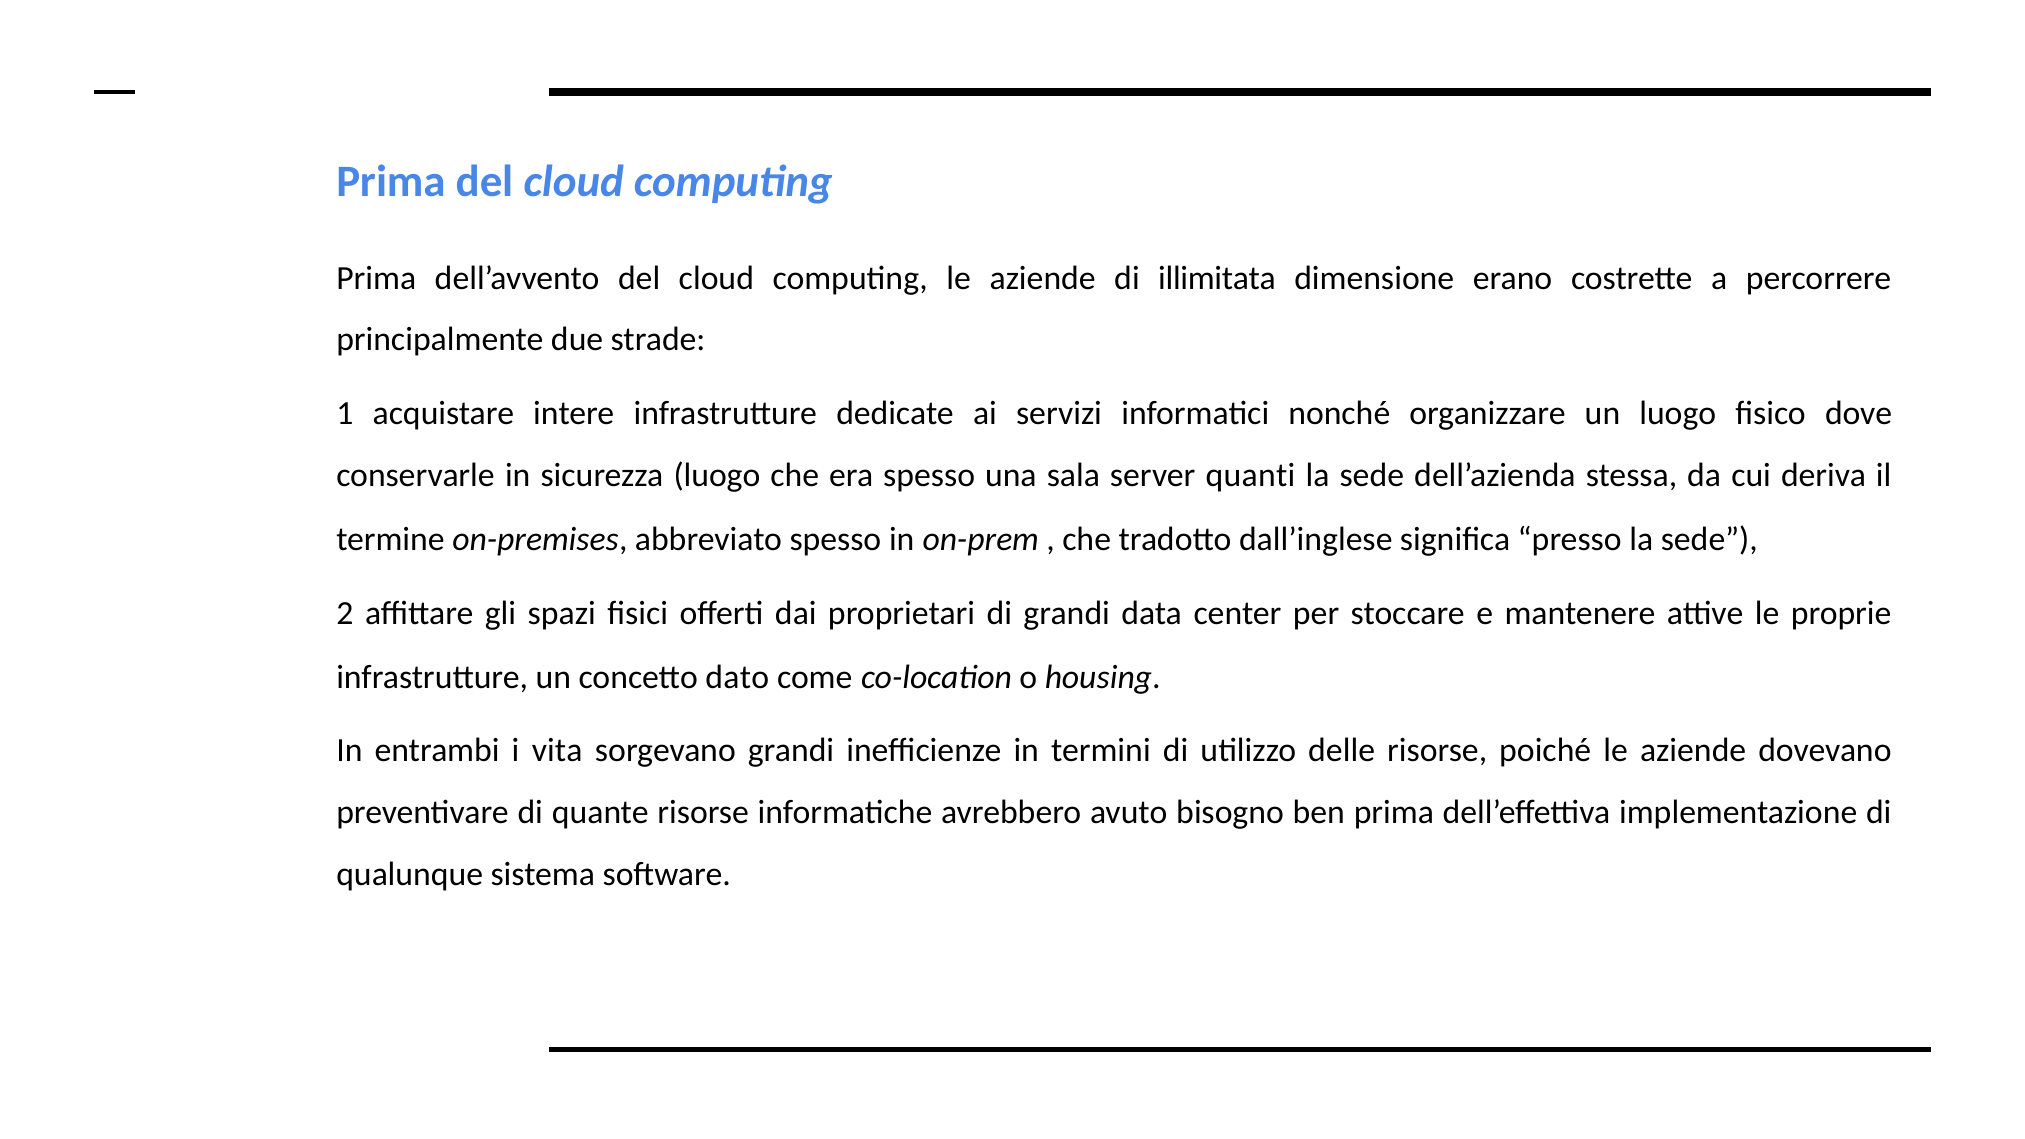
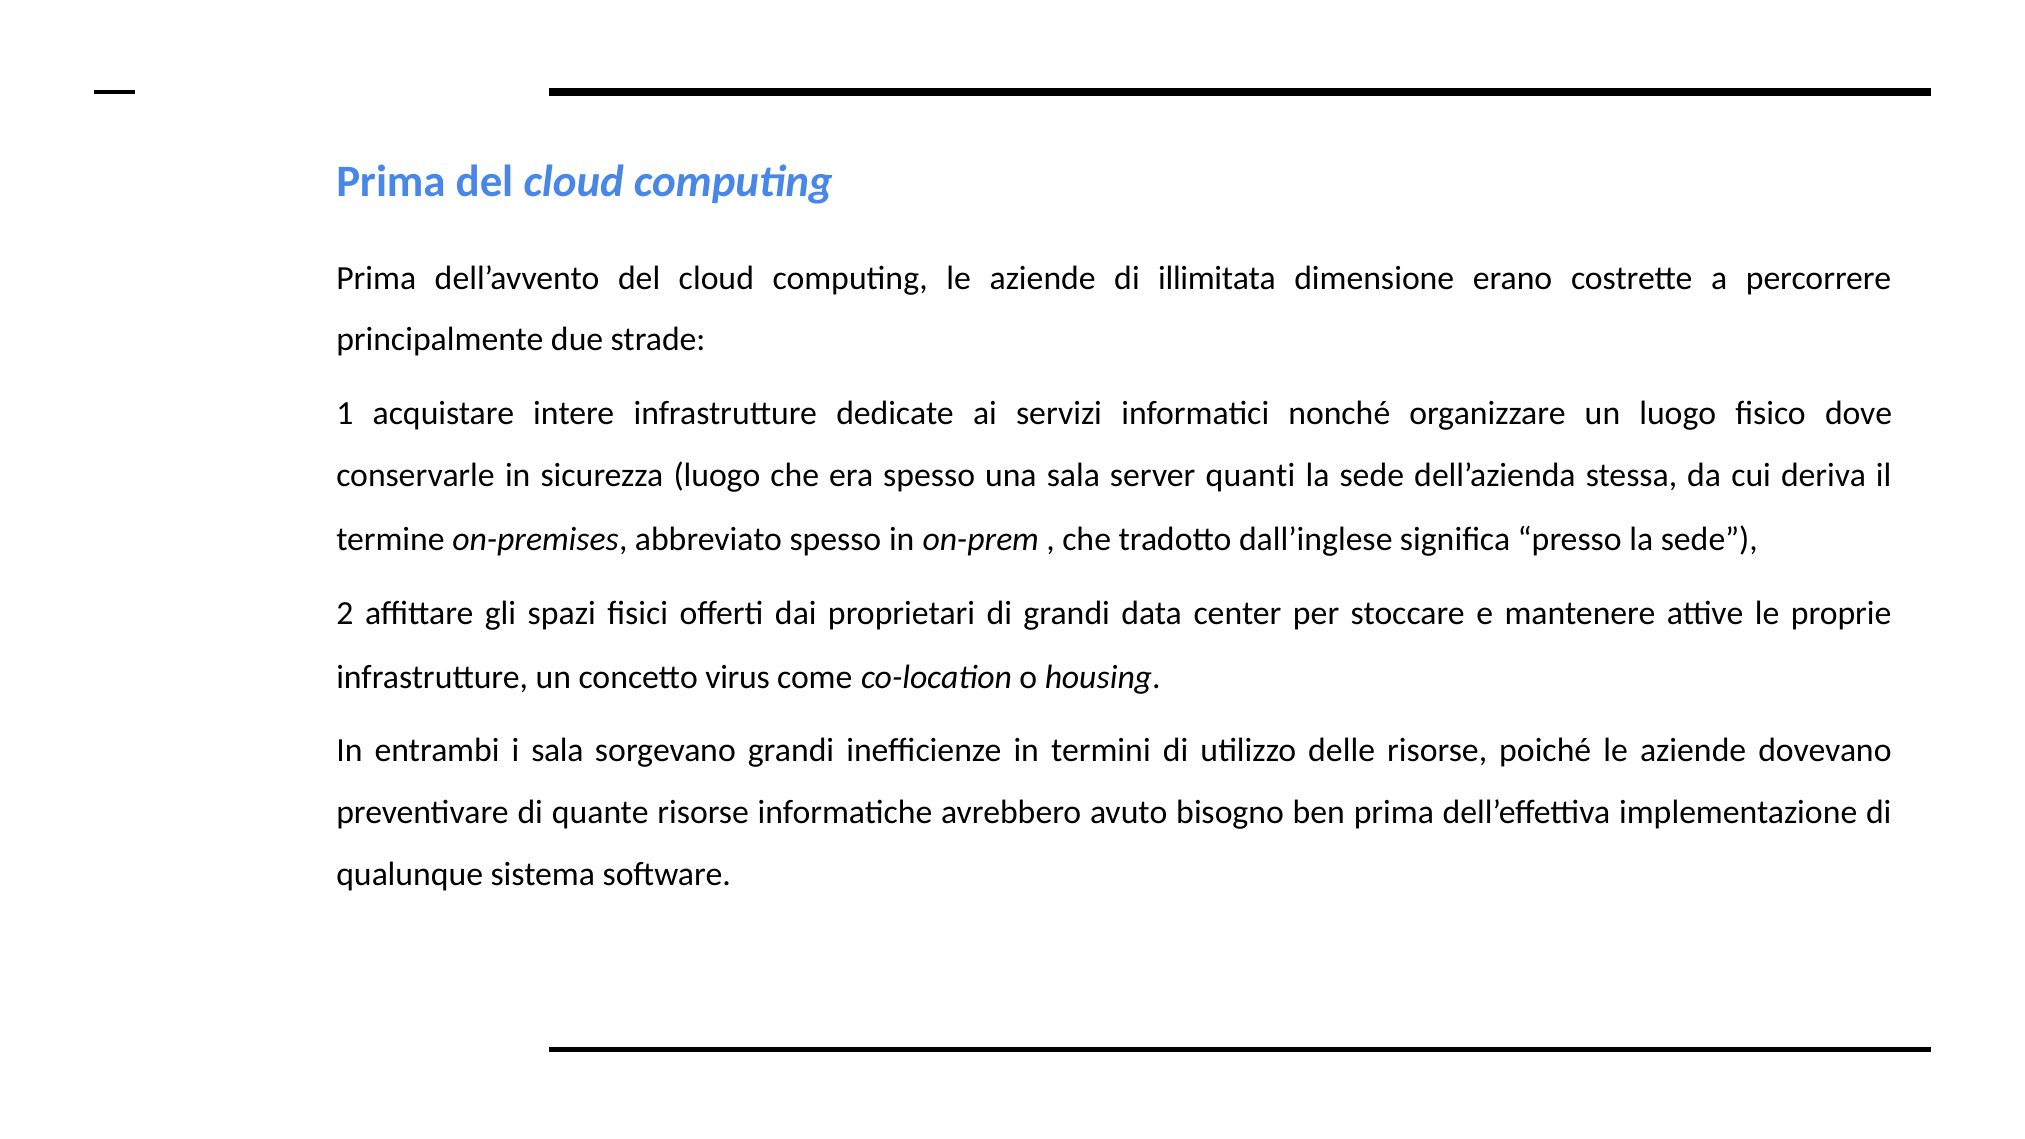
dato: dato -> virus (738, 677)
i vita: vita -> sala (557, 751)
